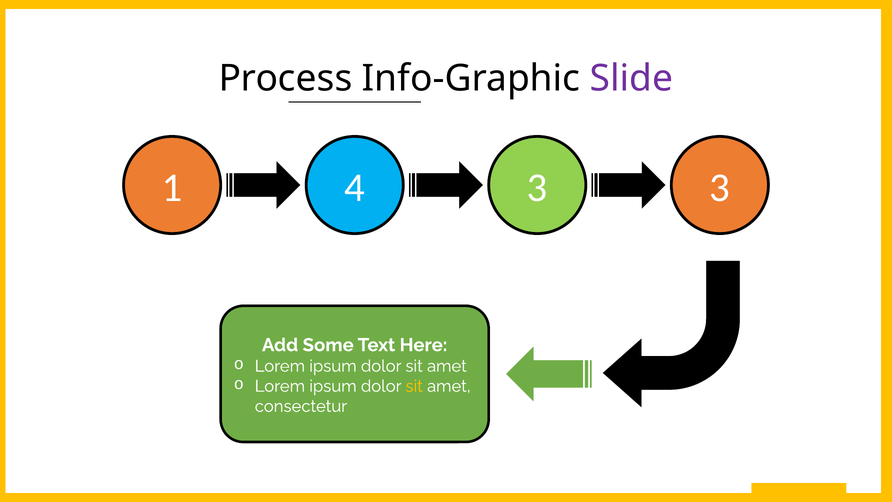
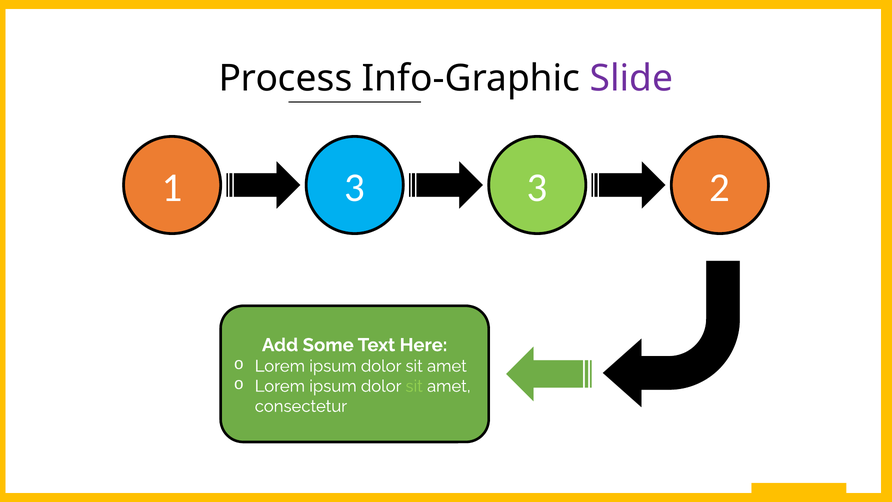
1 4: 4 -> 3 (355, 188)
3 3: 3 -> 2 (720, 188)
sit colour: yellow -> light green (414, 386)
